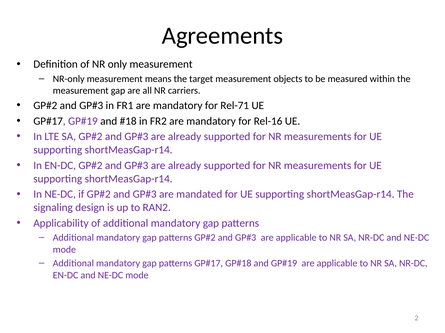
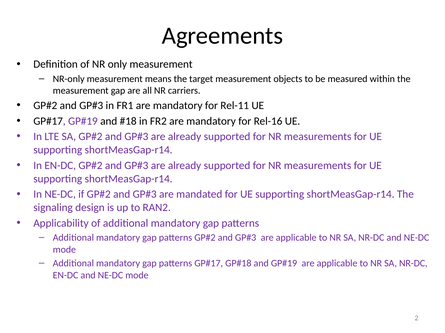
Rel-71: Rel-71 -> Rel-11 (235, 106)
